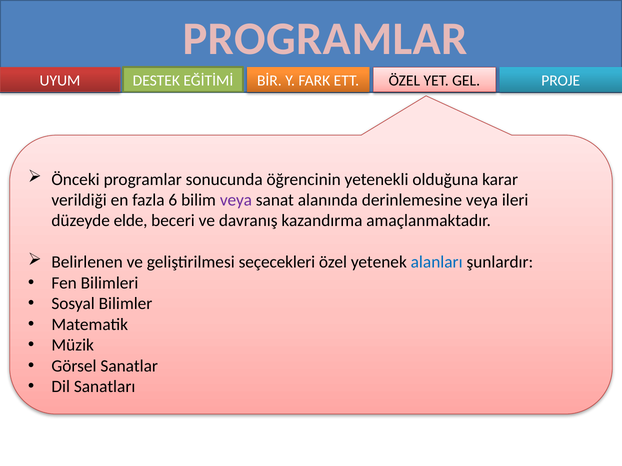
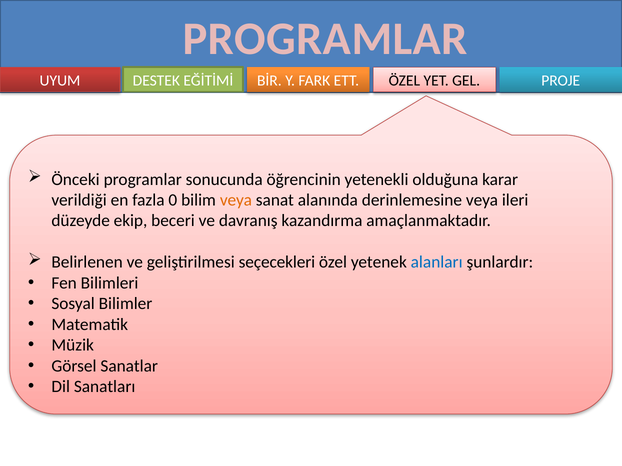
6: 6 -> 0 (173, 200)
veya colour: purple -> orange (236, 200)
elde: elde -> ekip (131, 221)
